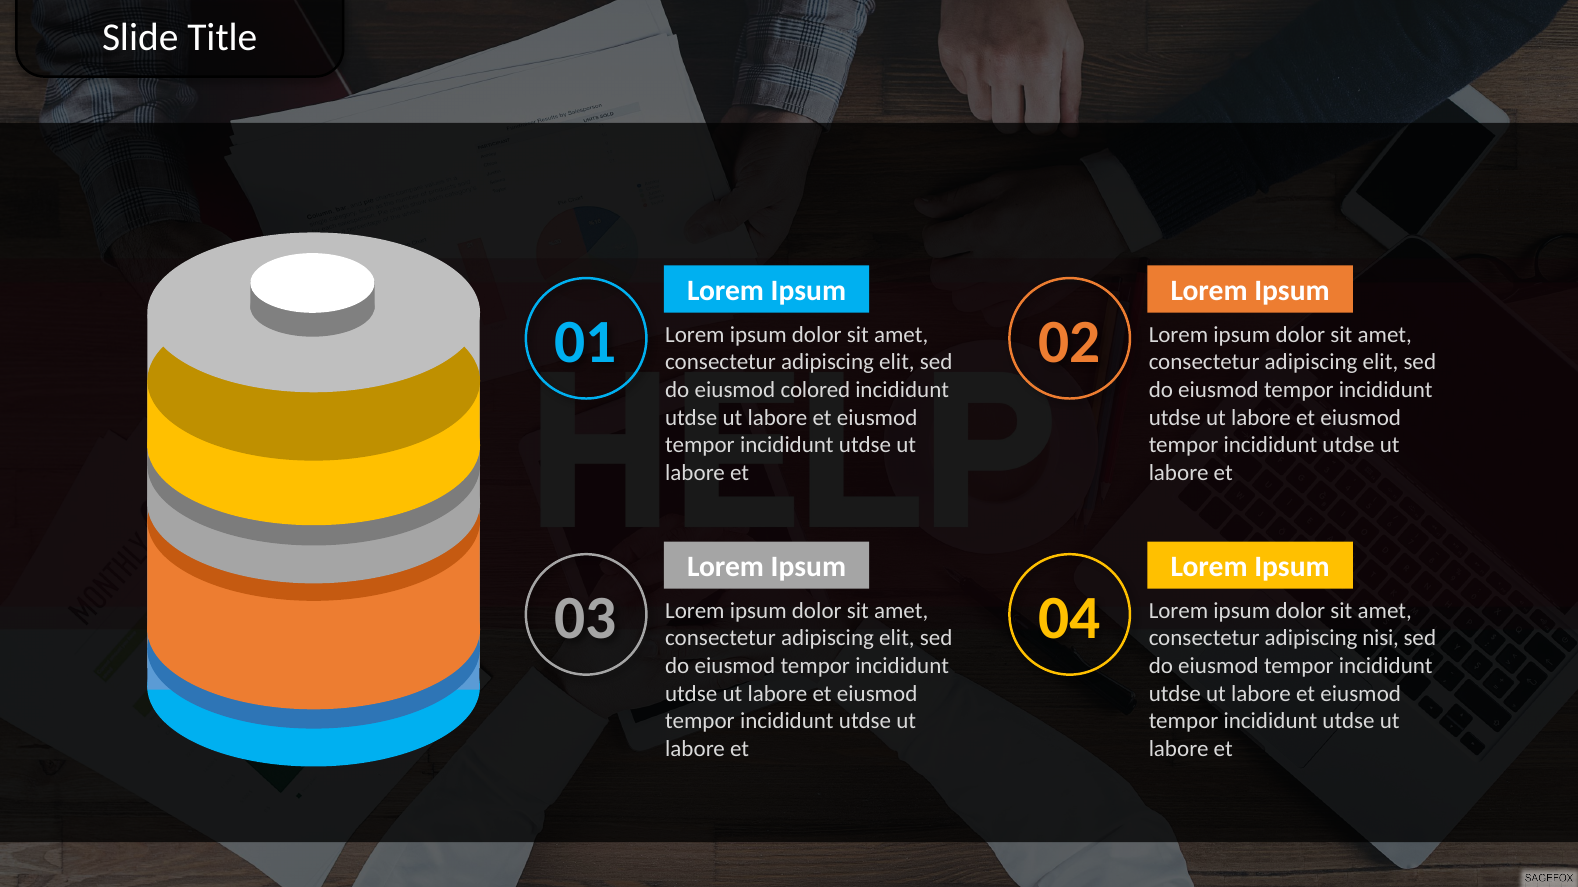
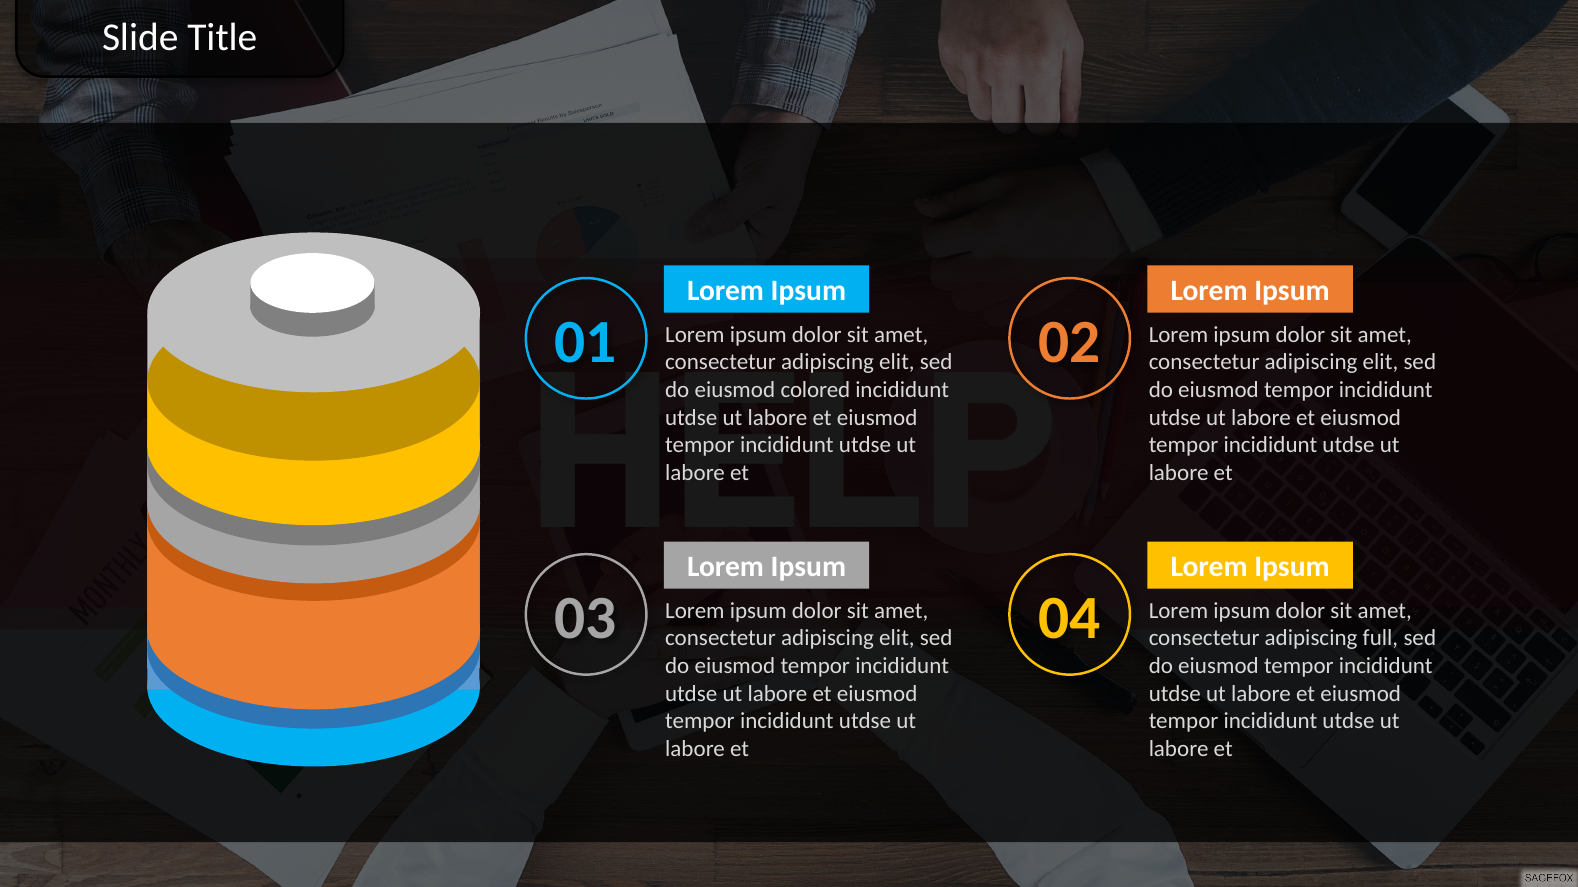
nisi: nisi -> full (1380, 639)
